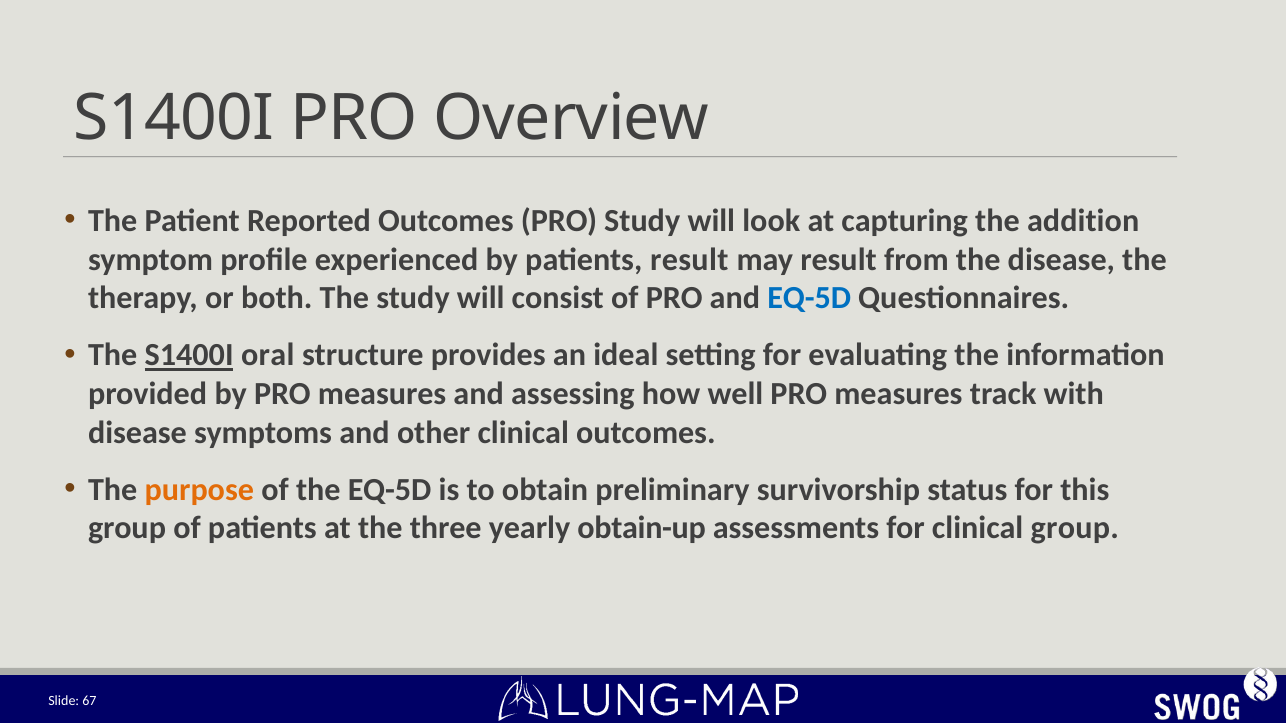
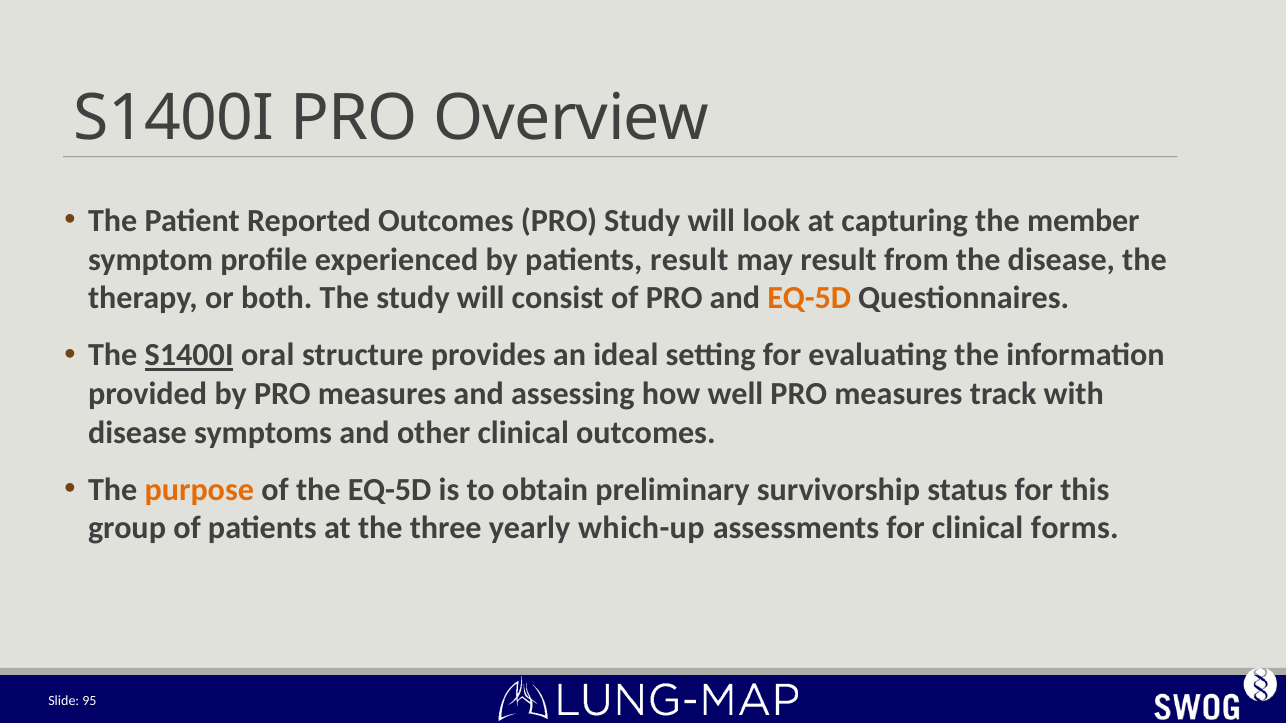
addition: addition -> member (1083, 221)
EQ-5D colour: blue -> orange (809, 298)
obtain-up: obtain-up -> which-up (641, 529)
clinical group: group -> forms (1075, 529)
67: 67 -> 95 (89, 701)
